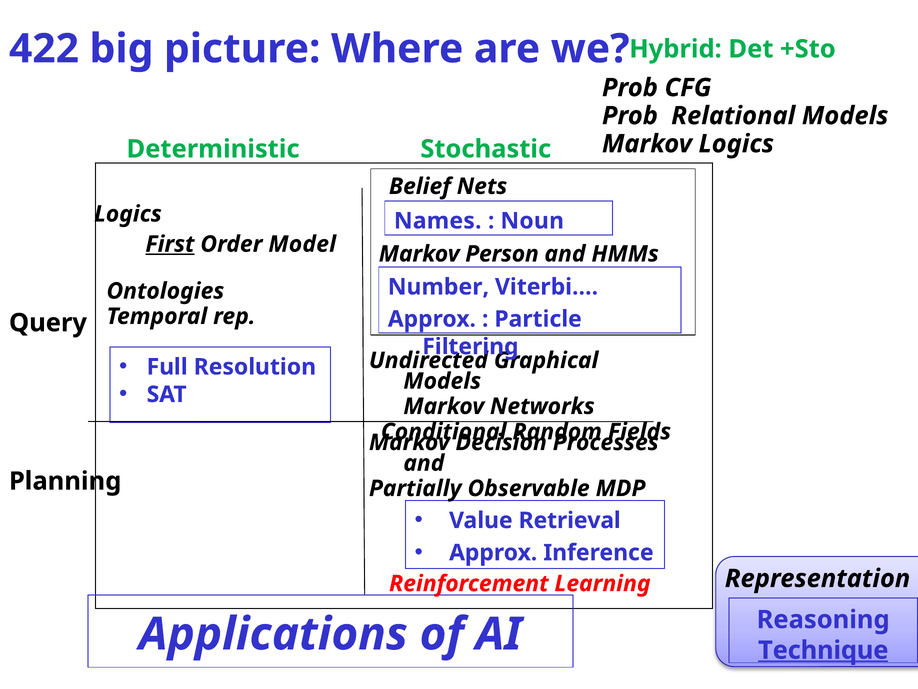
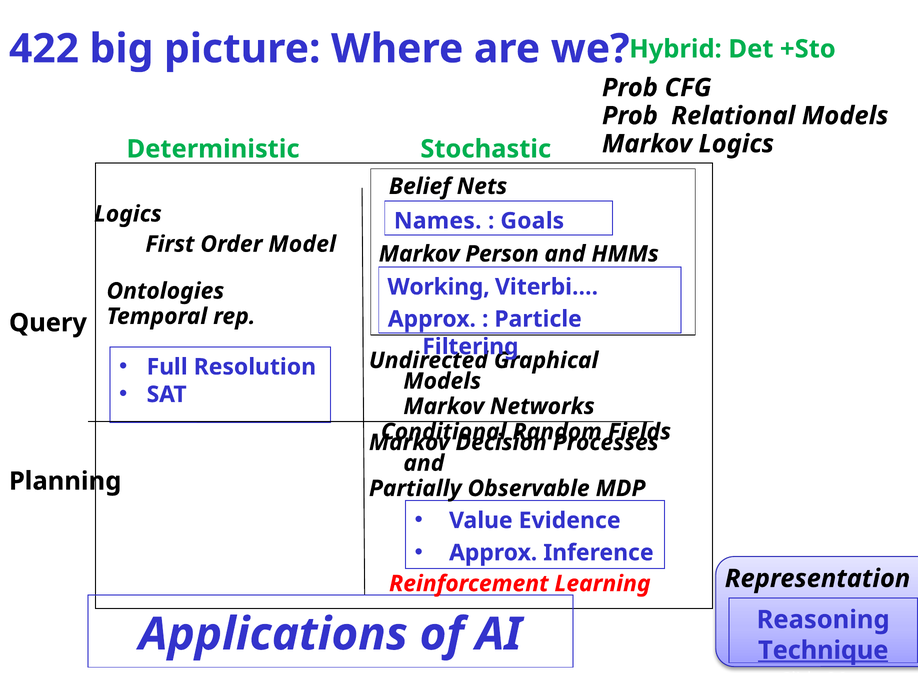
Noun: Noun -> Goals (532, 221)
First underline: present -> none (170, 244)
Number: Number -> Working (439, 287)
Retrieval: Retrieval -> Evidence (570, 520)
